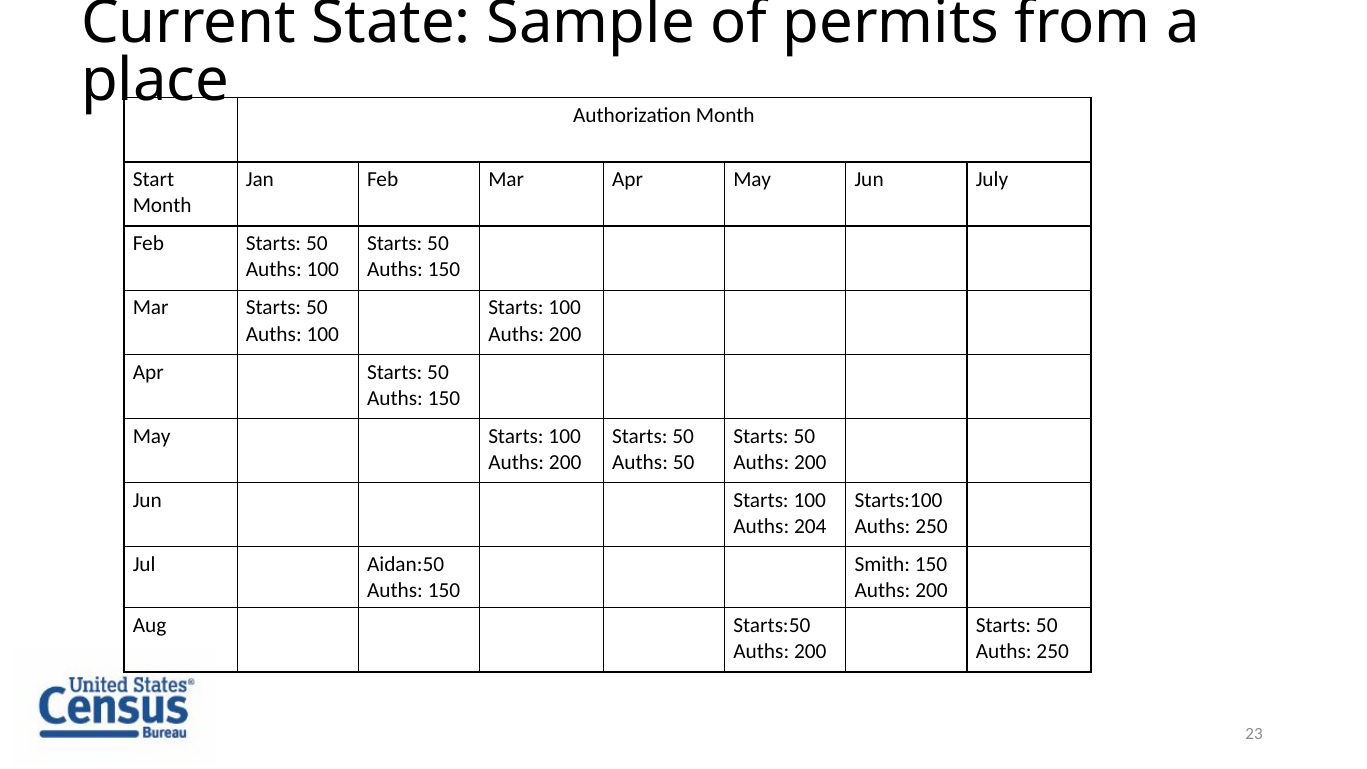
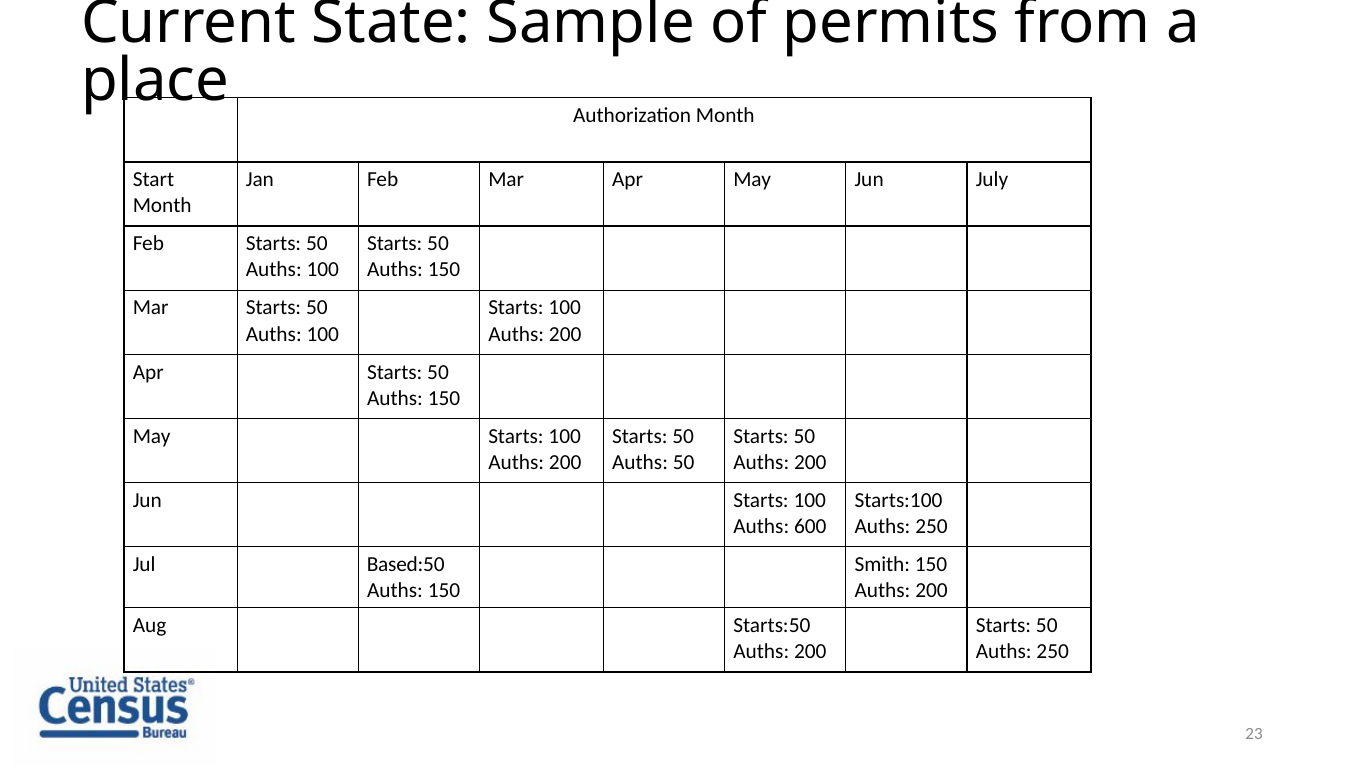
204: 204 -> 600 (810, 526)
Aidan:50: Aidan:50 -> Based:50 (406, 564)
